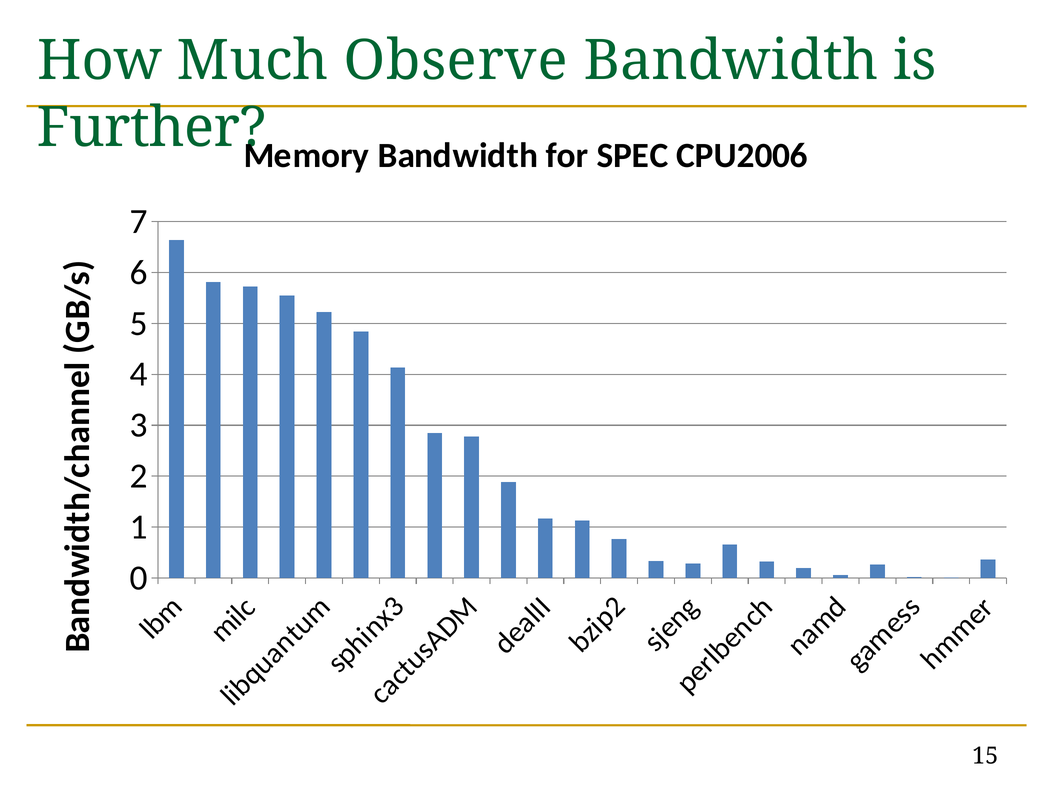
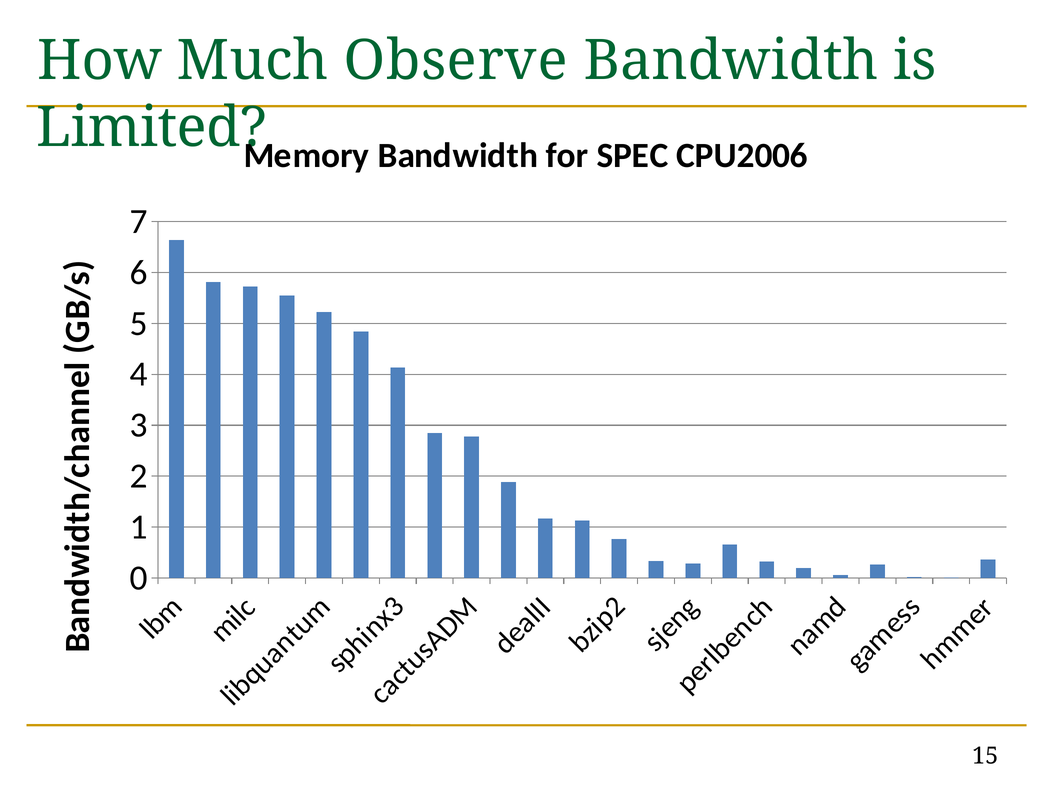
Further: Further -> Limited (151, 128)
